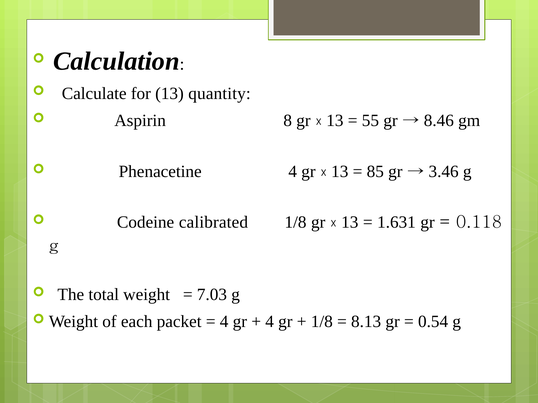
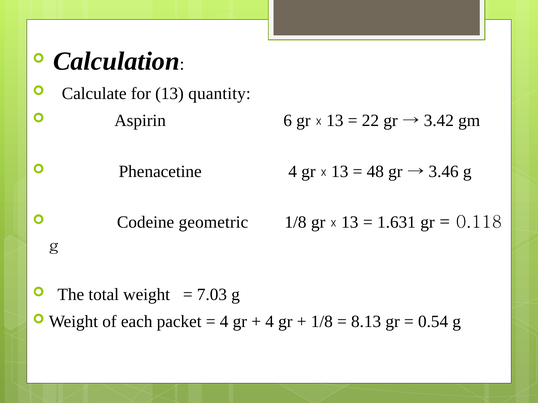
8: 8 -> 6 (288, 121)
55: 55 -> 22 (370, 121)
8.46: 8.46 -> 3.42 (439, 121)
85: 85 -> 48 (375, 172)
calibrated: calibrated -> geometric (213, 223)
